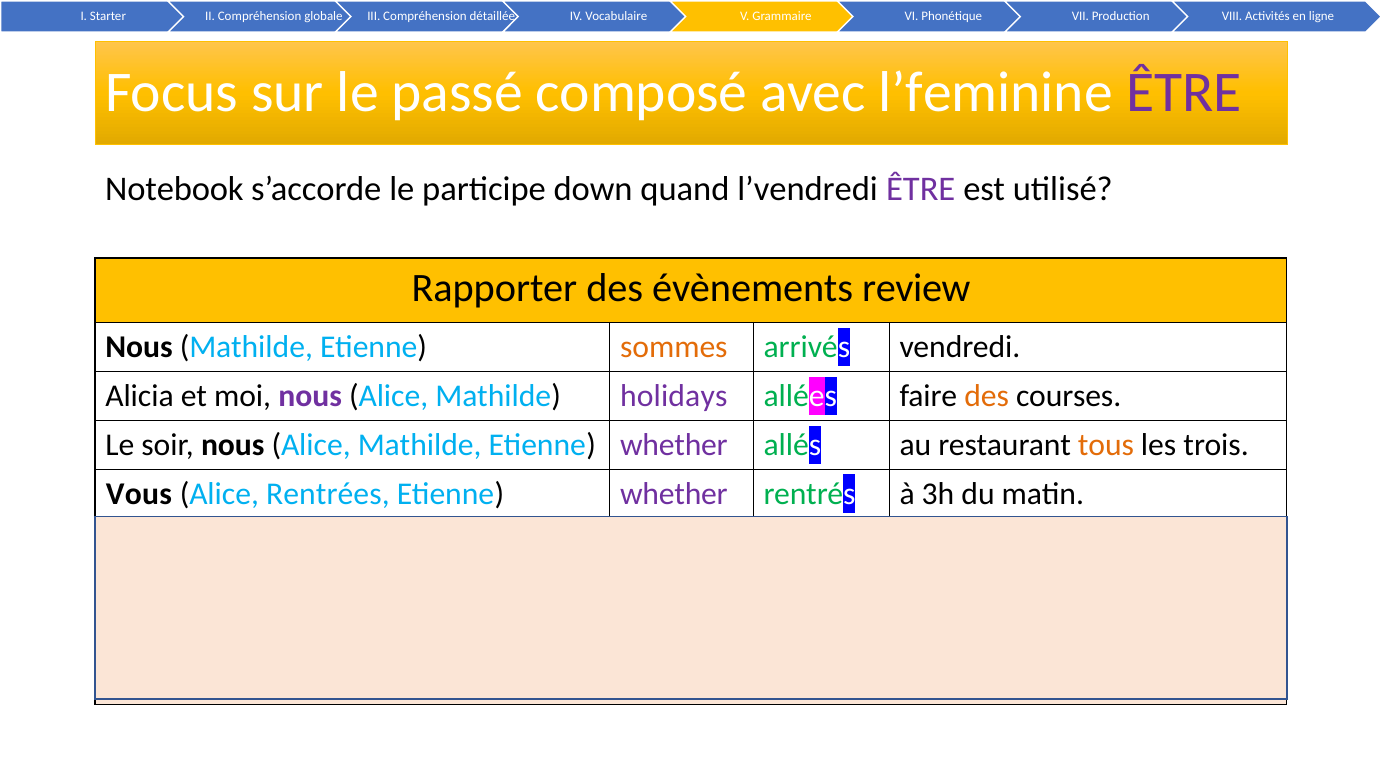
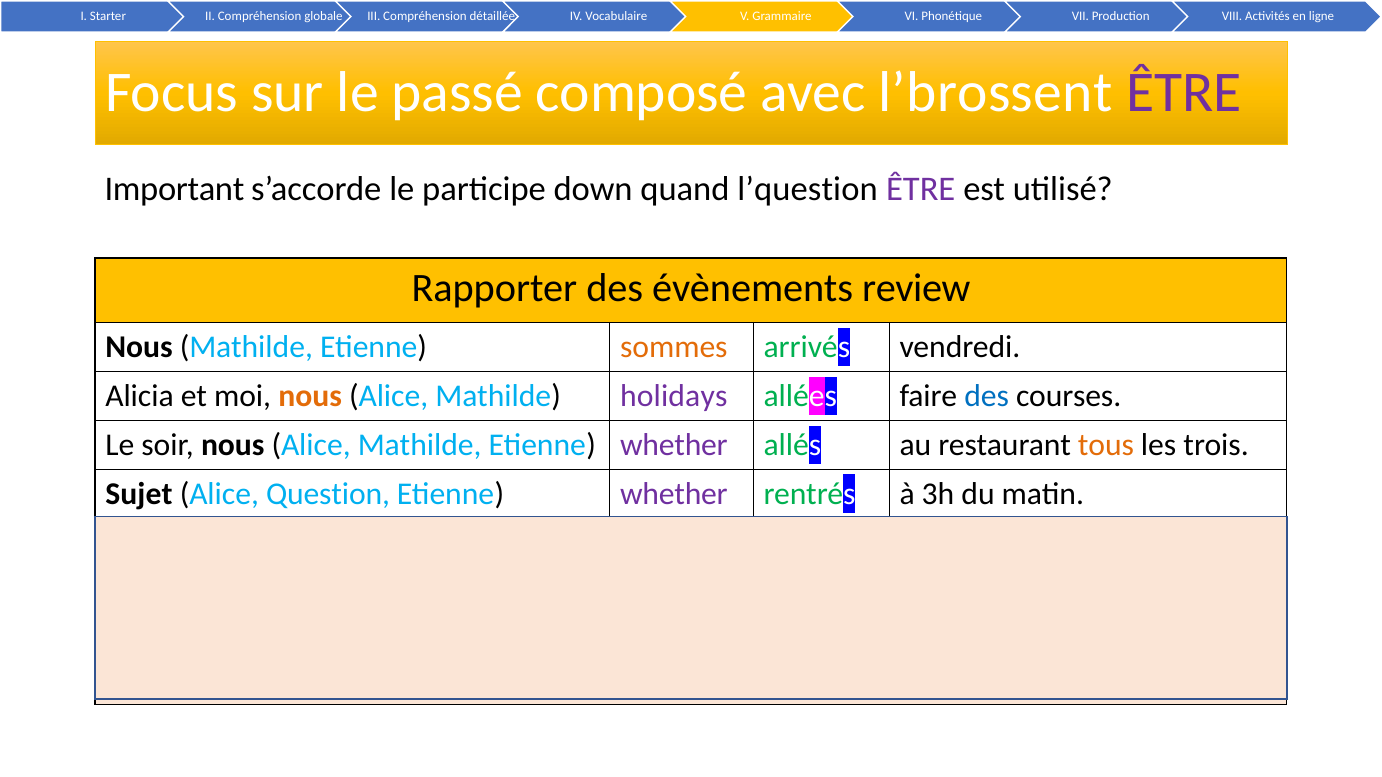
l’feminine: l’feminine -> l’brossent (995, 92)
Notebook: Notebook -> Important (174, 189)
l’vendredi: l’vendredi -> l’question (808, 189)
nous colour: purple -> orange (310, 396)
des colour: orange -> blue (987, 396)
Vous: Vous -> Sujet (139, 494)
Rentrées: Rentrées -> Question (328, 494)
